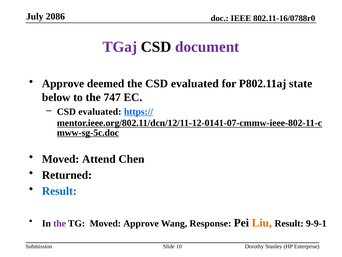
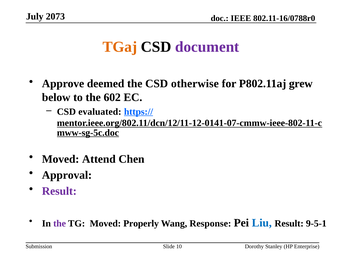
2086: 2086 -> 2073 (55, 17)
TGaj colour: purple -> orange (120, 47)
the CSD evaluated: evaluated -> otherwise (195, 83)
state: state -> grew (301, 83)
747: 747 -> 602 (112, 97)
Returned: Returned -> Approval (67, 175)
Result colour: blue -> purple (59, 191)
Moved Approve: Approve -> Properly (141, 223)
Liu colour: orange -> blue (262, 223)
9-9-1: 9-9-1 -> 9-5-1 (316, 223)
